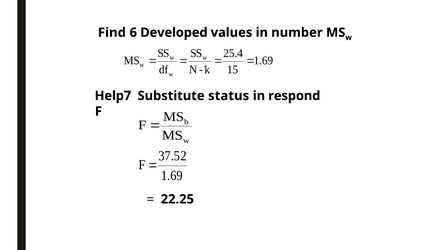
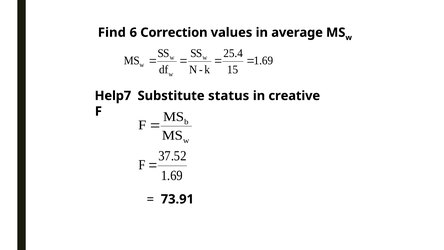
Developed: Developed -> Correction (174, 33)
number: number -> average (297, 33)
respond: respond -> creative (294, 96)
22.25: 22.25 -> 73.91 (177, 199)
